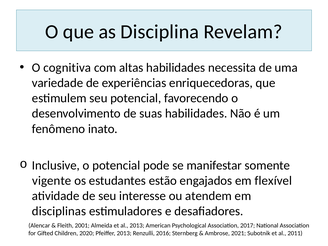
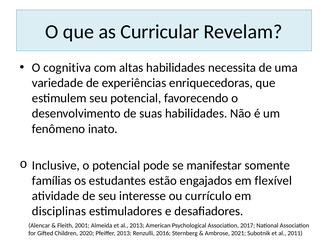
Disciplina: Disciplina -> Curricular (160, 32)
vigente: vigente -> famílias (52, 181)
atendem: atendem -> currículo (208, 196)
